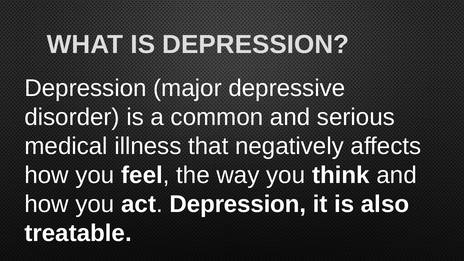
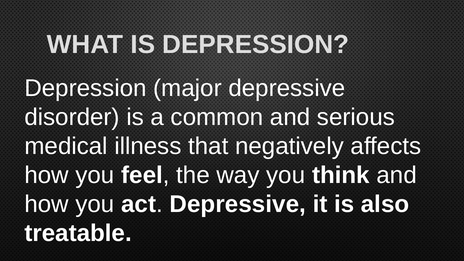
act Depression: Depression -> Depressive (238, 204)
